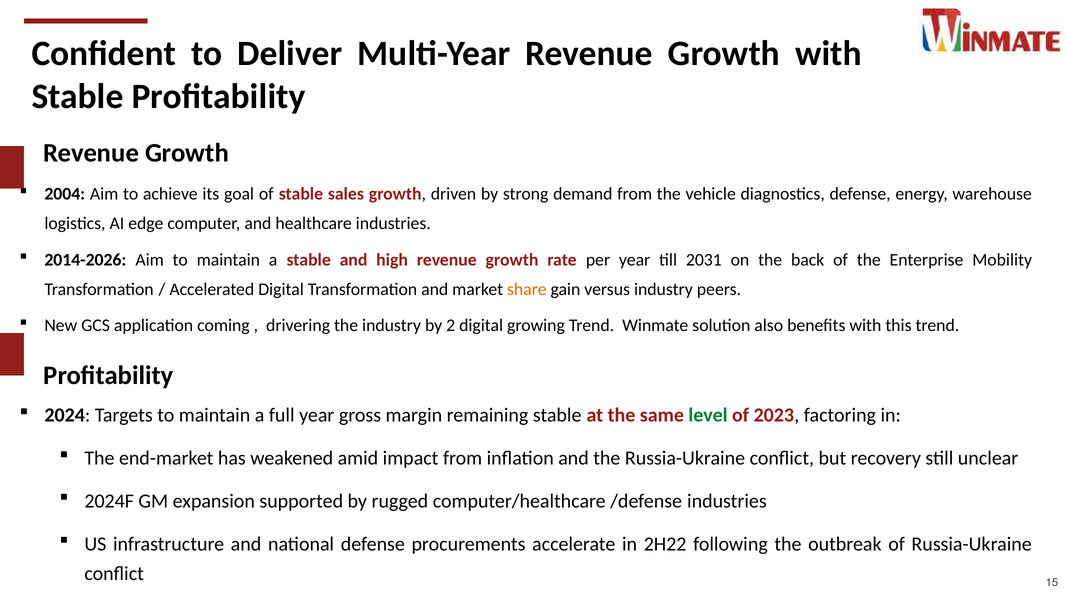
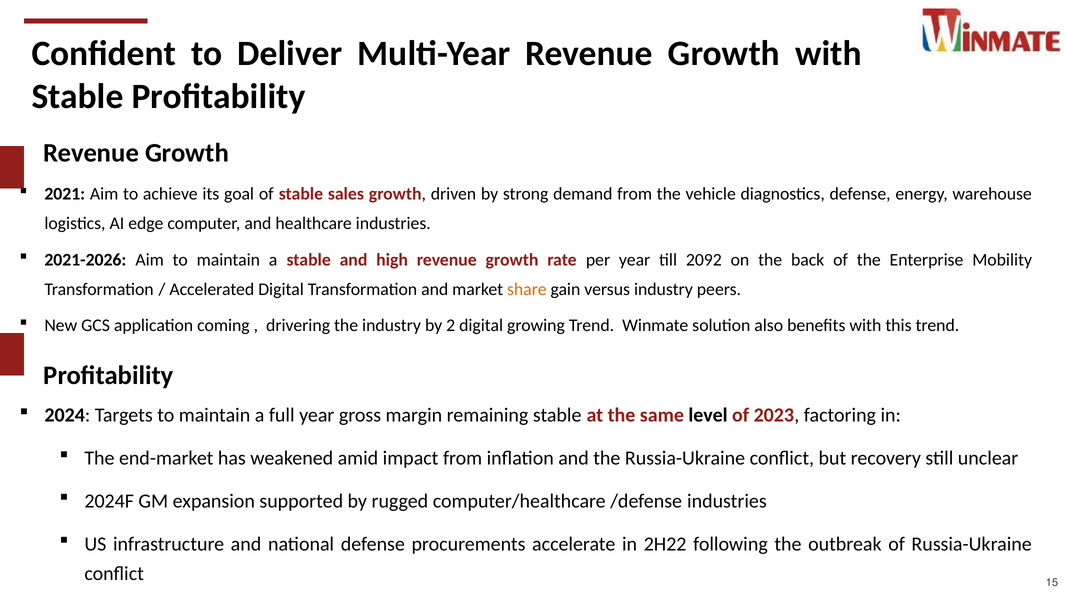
2004: 2004 -> 2021 (65, 194)
2014-2026: 2014-2026 -> 2021-2026 (85, 260)
2031: 2031 -> 2092 (704, 260)
level colour: green -> black (708, 415)
